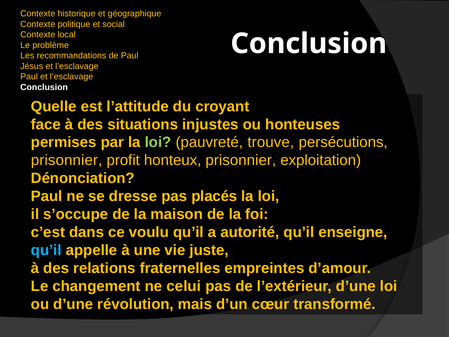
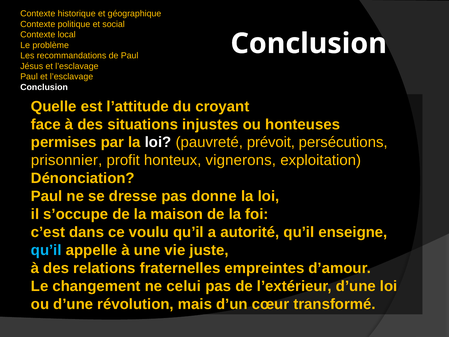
loi colour: light green -> white (158, 142)
trouve: trouve -> prévoit (271, 142)
honteux prisonnier: prisonnier -> vignerons (241, 160)
placés: placés -> donne (214, 196)
